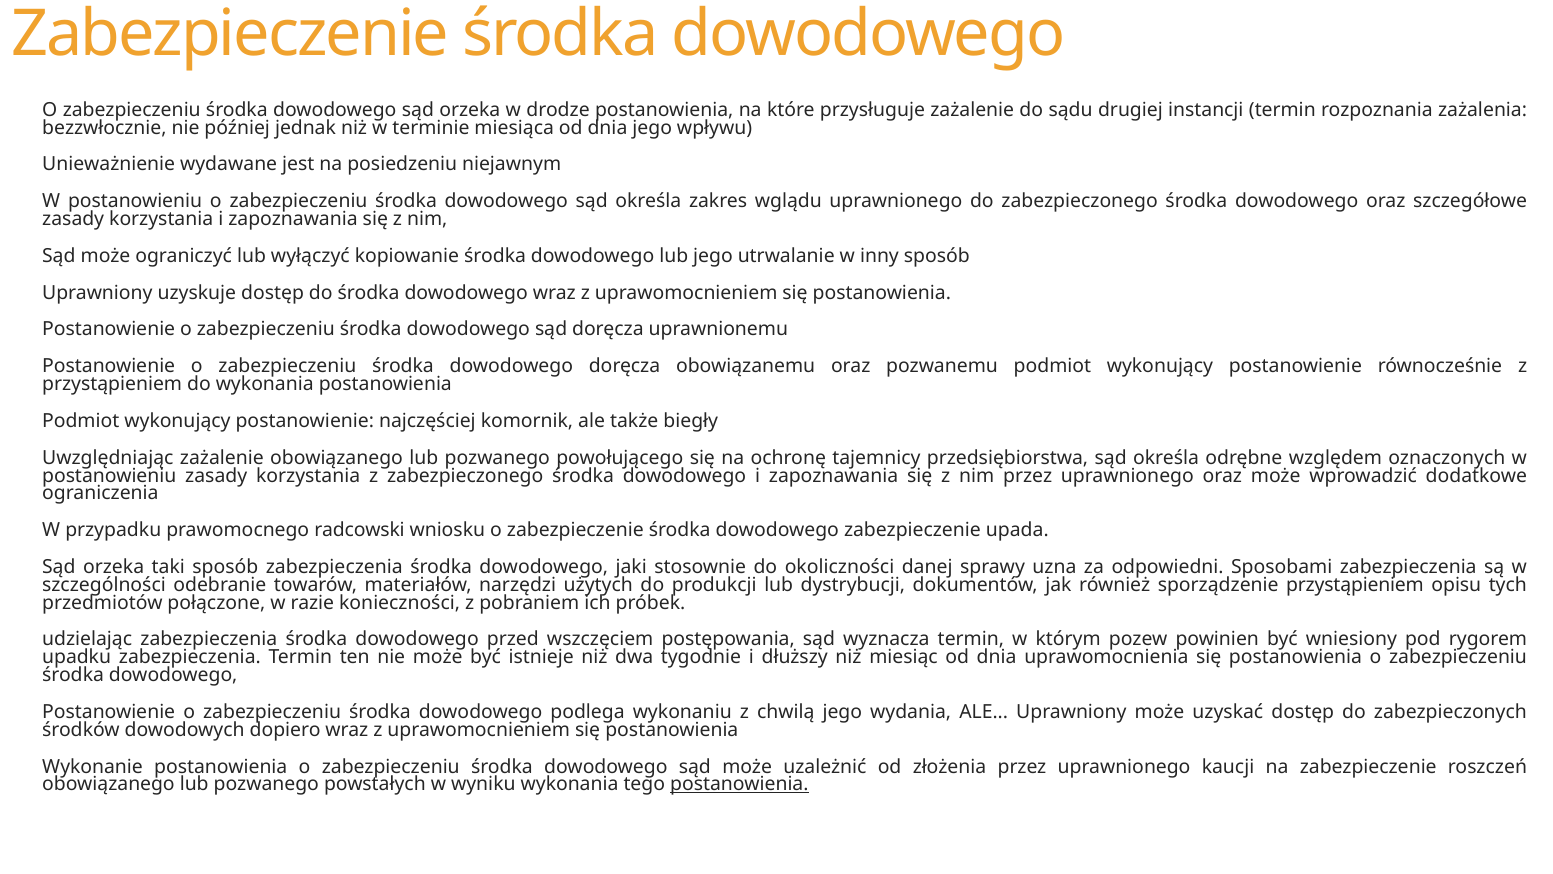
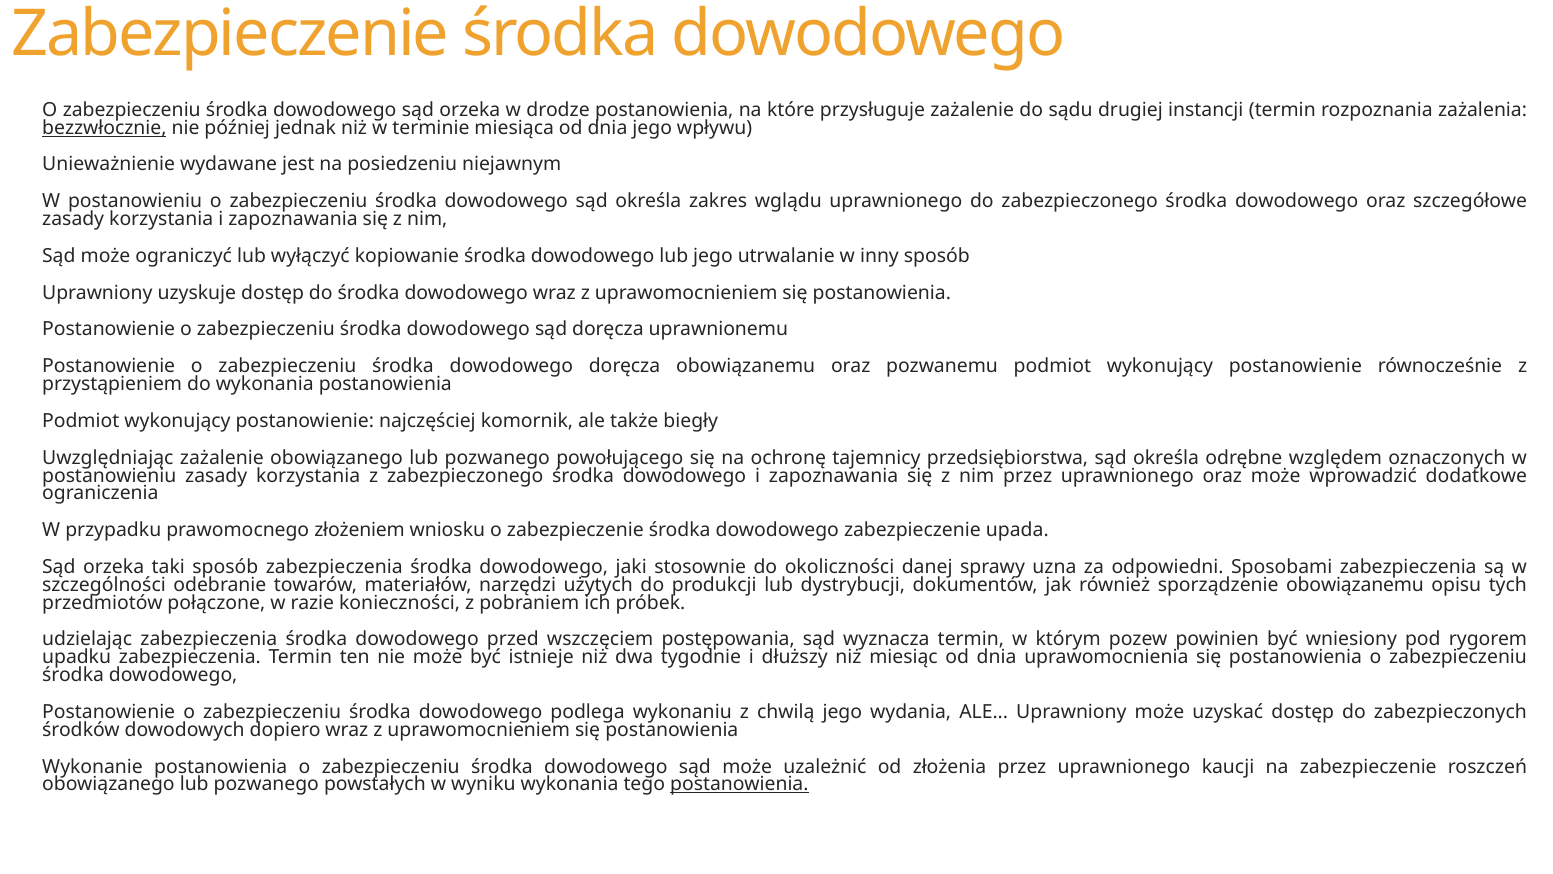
bezzwłocznie underline: none -> present (104, 128)
radcowski: radcowski -> złożeniem (360, 530)
sporządzenie przystąpieniem: przystąpieniem -> obowiązanemu (1355, 585)
